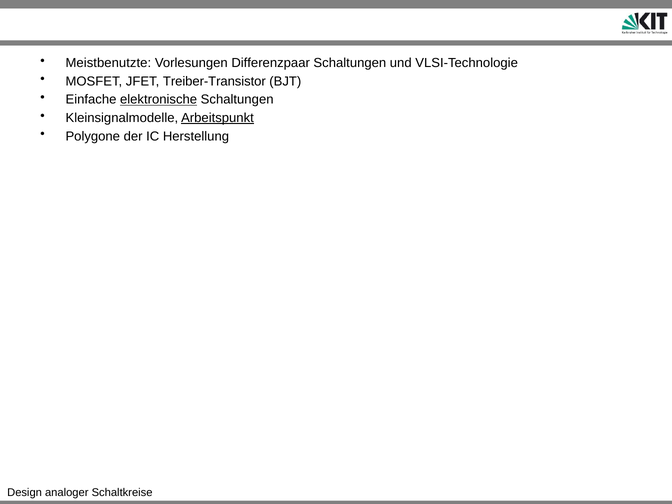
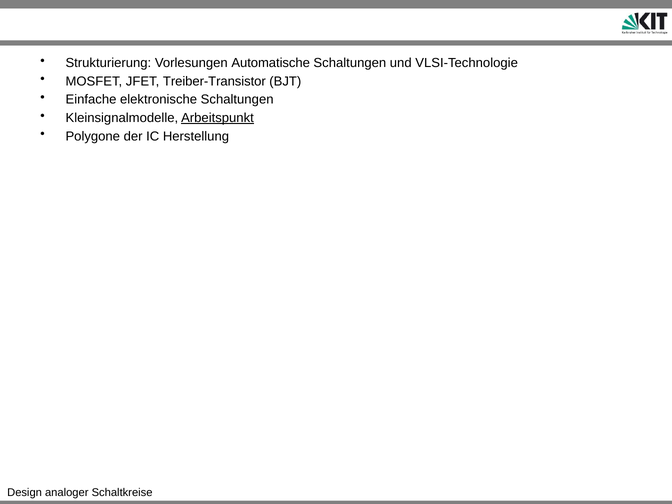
Meistbenutzte: Meistbenutzte -> Strukturierung (108, 63)
Differenzpaar: Differenzpaar -> Automatische (271, 63)
elektronische underline: present -> none (159, 100)
